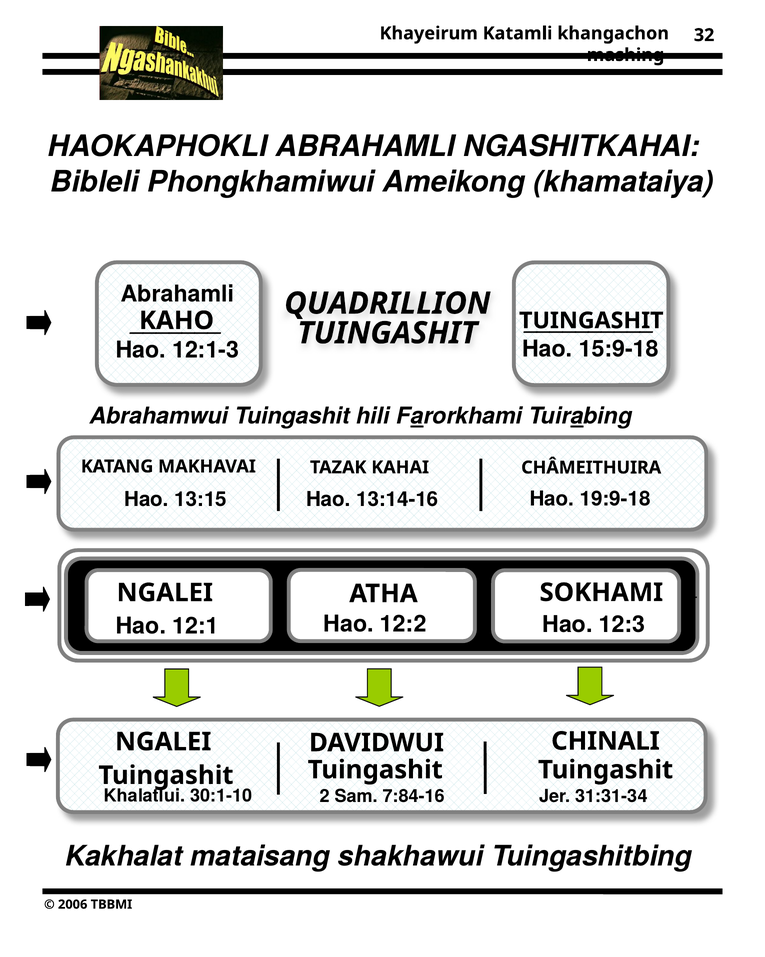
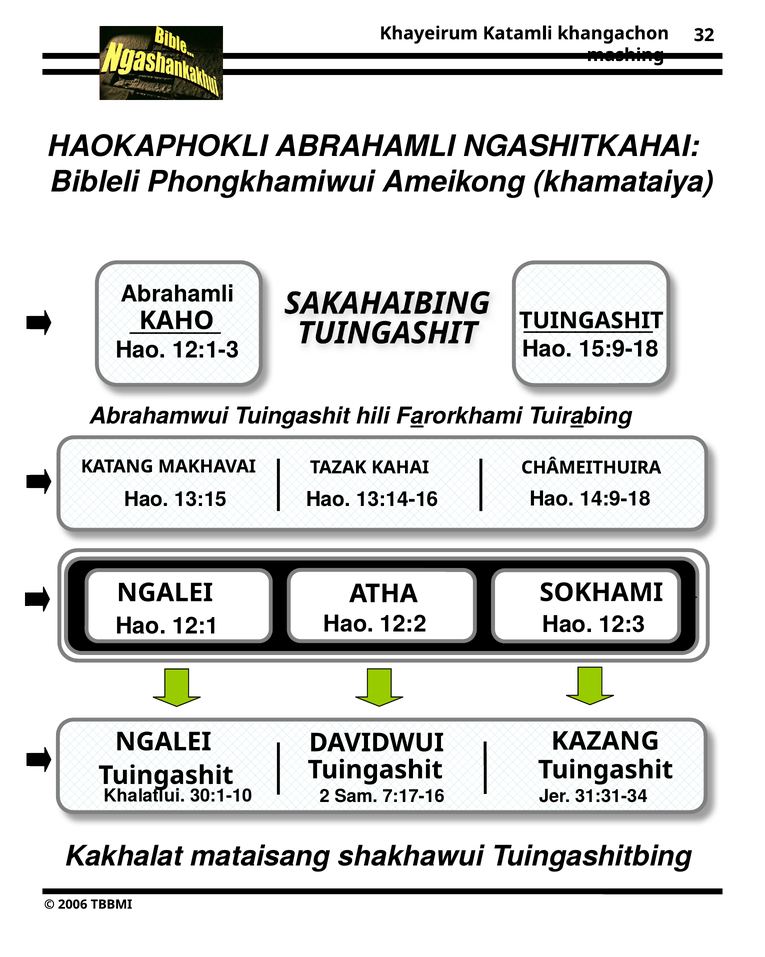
QUADRILLION: QUADRILLION -> SAKAHAIBING (387, 303)
19:9-18: 19:9-18 -> 14:9-18 (615, 499)
CHINALI: CHINALI -> KAZANG (605, 741)
7:84-16: 7:84-16 -> 7:17-16 (414, 796)
